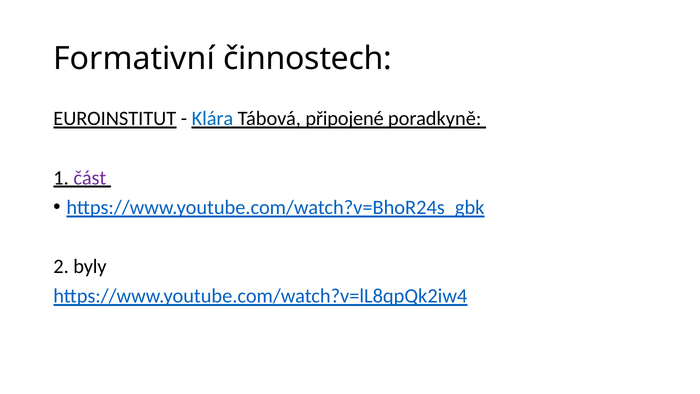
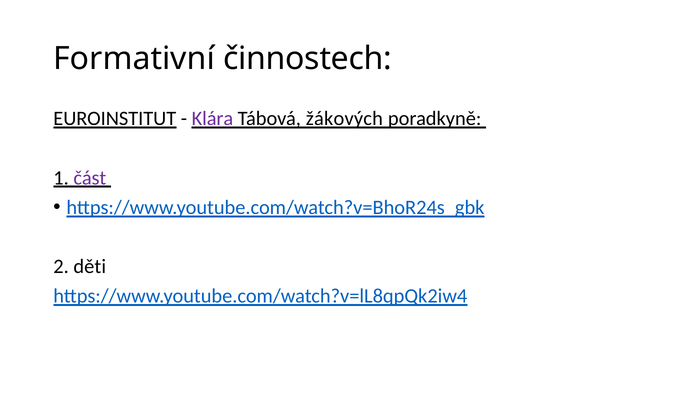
Klára colour: blue -> purple (212, 119)
připojené: připojené -> žákových (344, 119)
byly: byly -> děti (90, 266)
